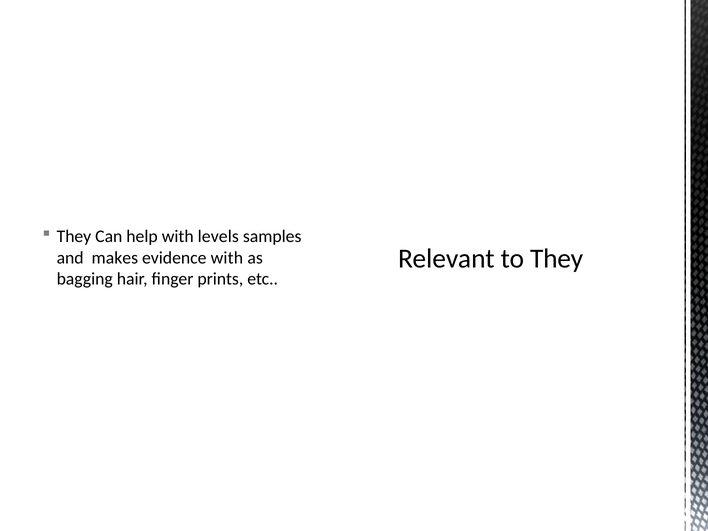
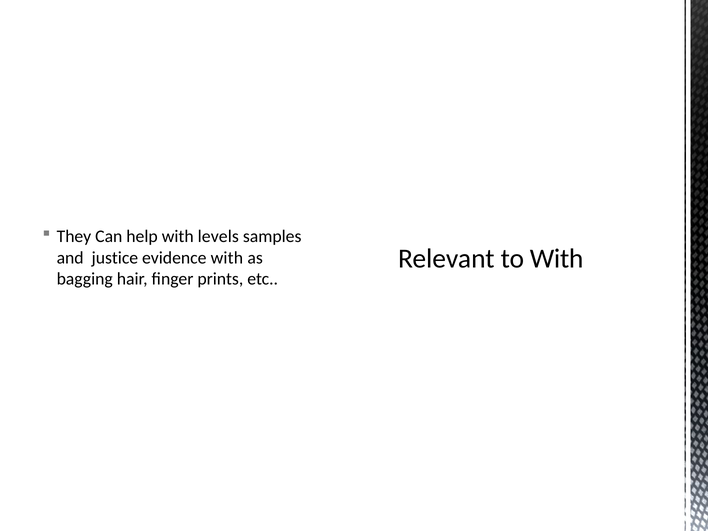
to They: They -> With (557, 259)
makes: makes -> justice (115, 258)
